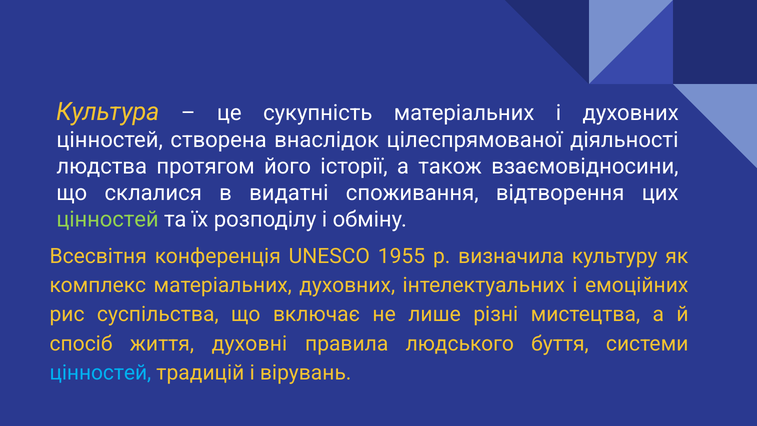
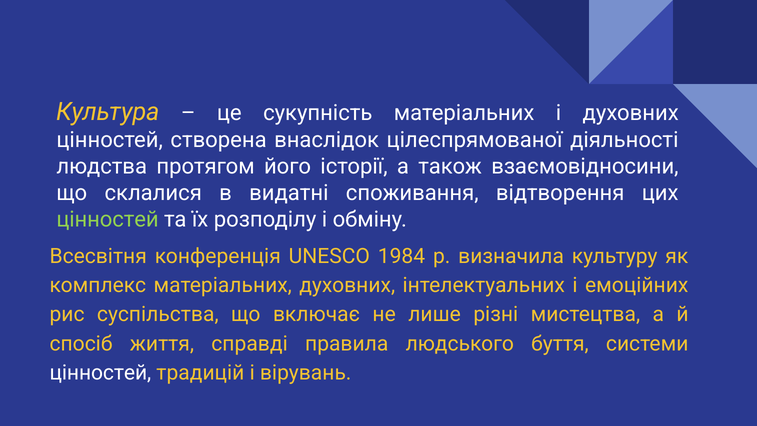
1955: 1955 -> 1984 (401, 256)
духовні: духовні -> справді (250, 343)
цінностей colour: light blue -> white (100, 373)
